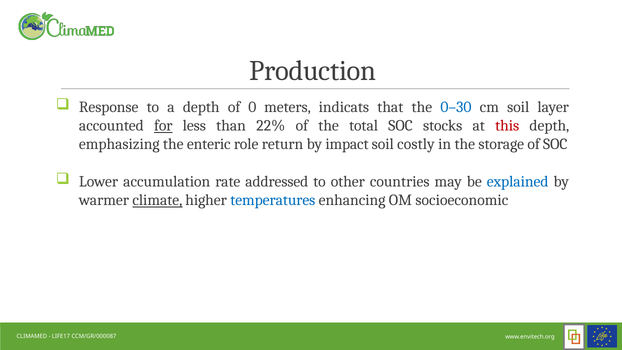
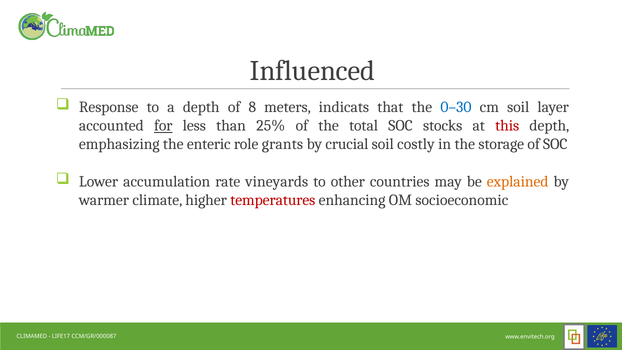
Production: Production -> Influenced (313, 71)
0: 0 -> 8 (252, 107)
22%: 22% -> 25% (271, 126)
return: return -> grants (282, 144)
impact: impact -> crucial (347, 144)
addressed: addressed -> vineyards (277, 182)
explained colour: blue -> orange (518, 182)
climate underline: present -> none (157, 200)
temperatures colour: blue -> red (273, 200)
